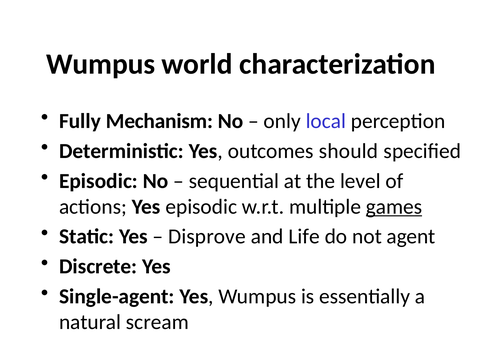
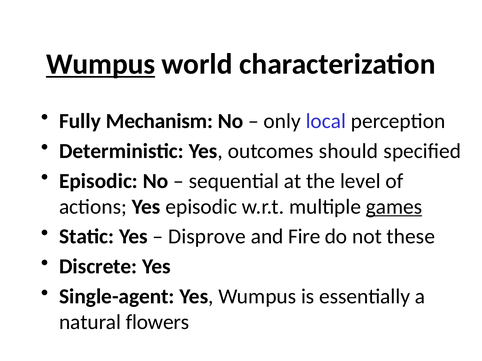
Wumpus underline: none -> present (101, 64)
Life: Life -> Fire (304, 237)
agent: agent -> these (411, 237)
scream: scream -> flowers (157, 323)
